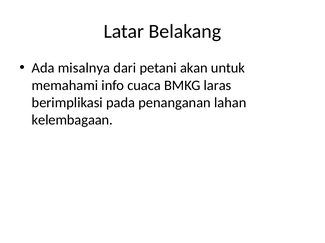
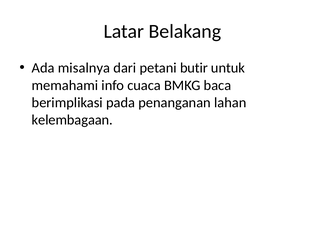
akan: akan -> butir (194, 68)
laras: laras -> baca (217, 86)
